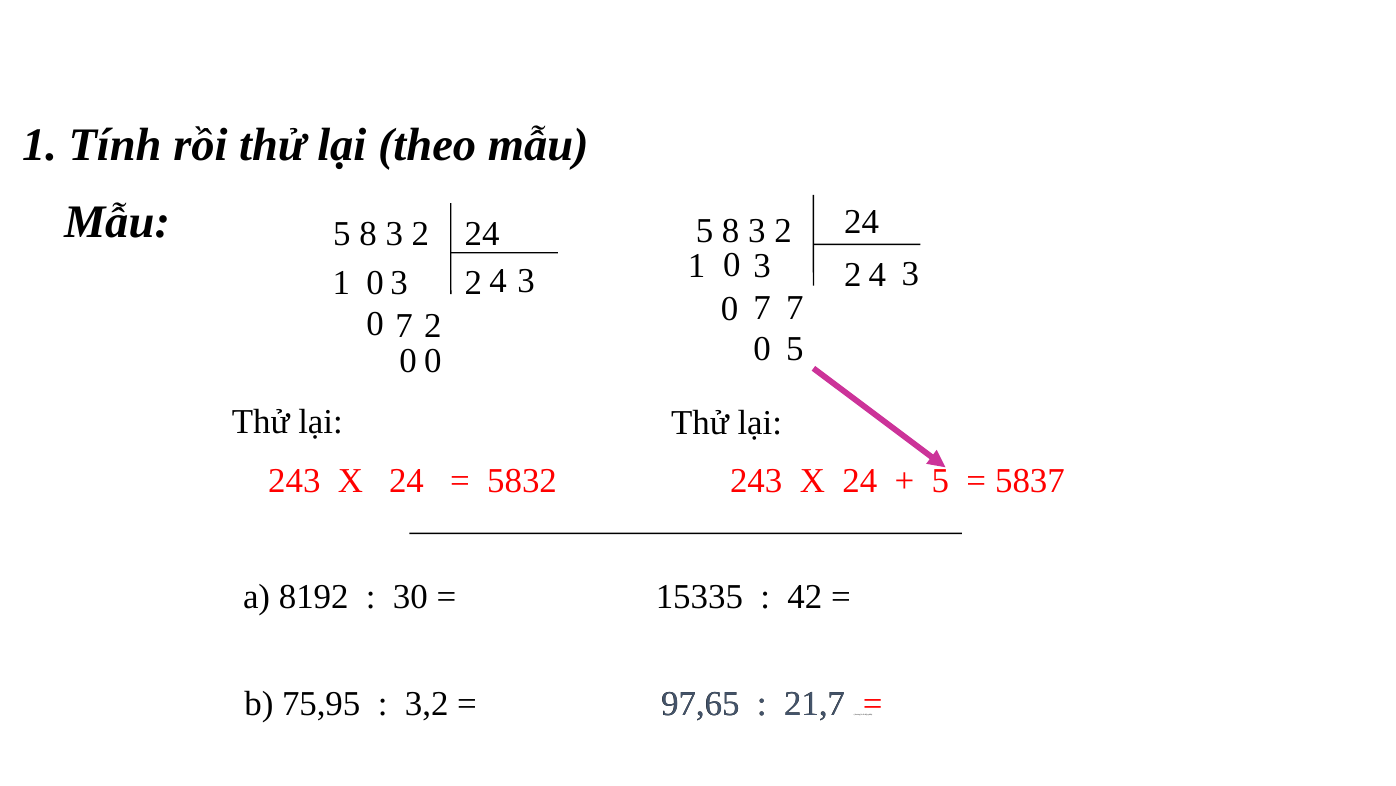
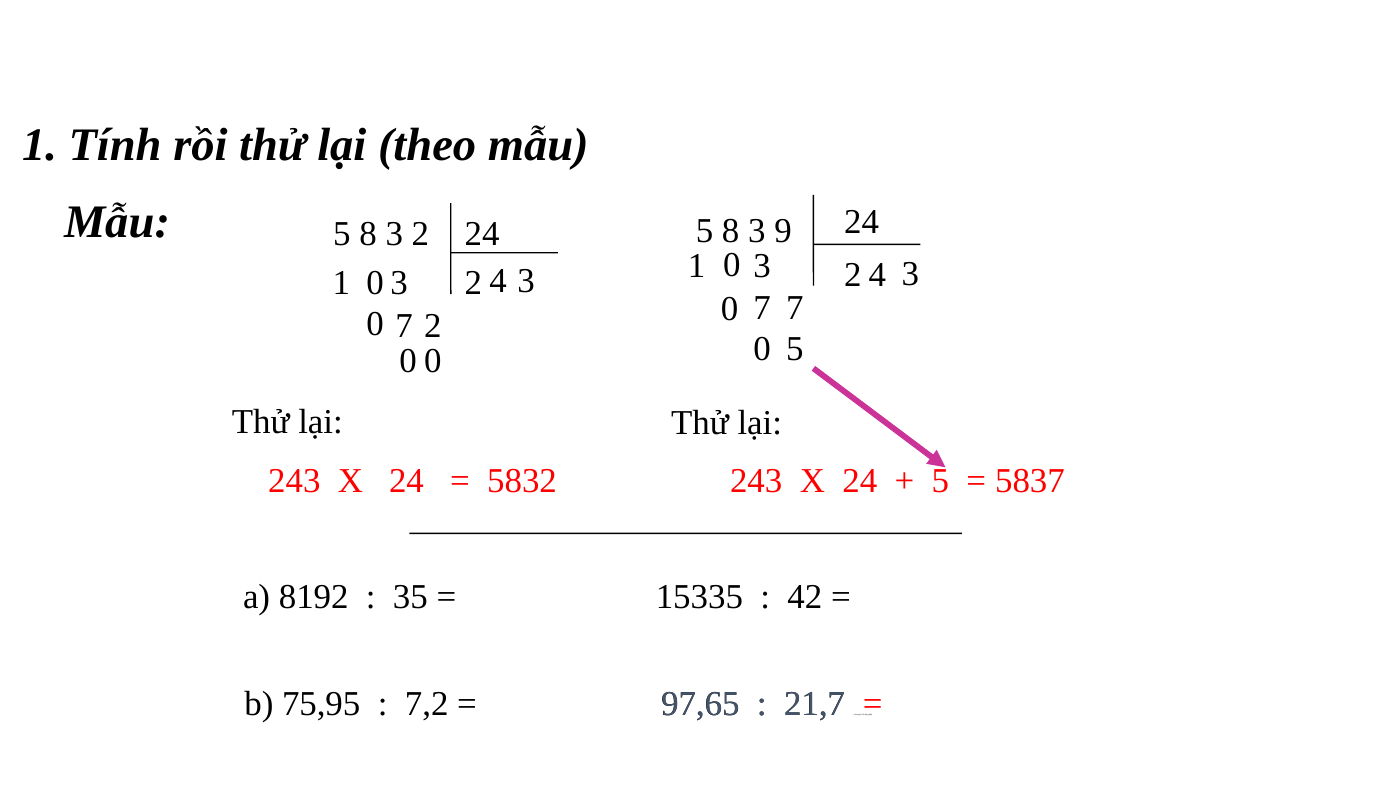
2: 2 -> 9 (783, 230)
30: 30 -> 35 (410, 596)
3,2: 3,2 -> 7,2 (427, 703)
